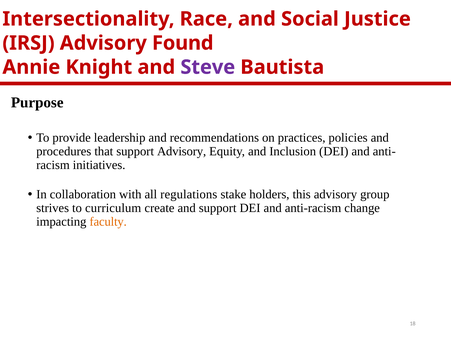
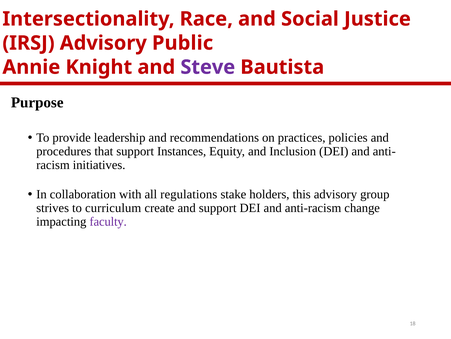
Found: Found -> Public (183, 43)
support Advisory: Advisory -> Instances (182, 151)
faculty colour: orange -> purple (108, 221)
